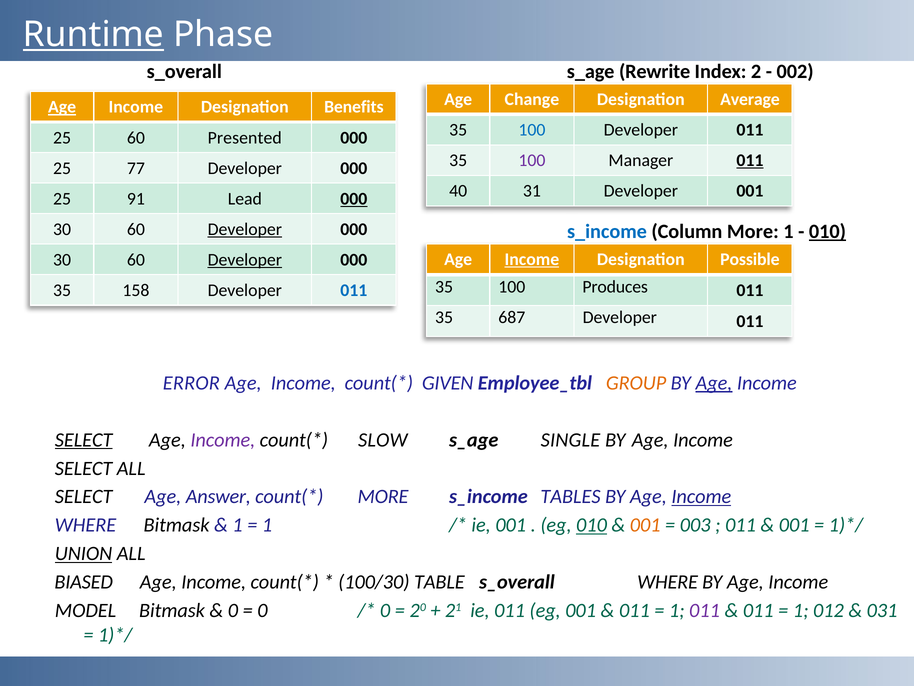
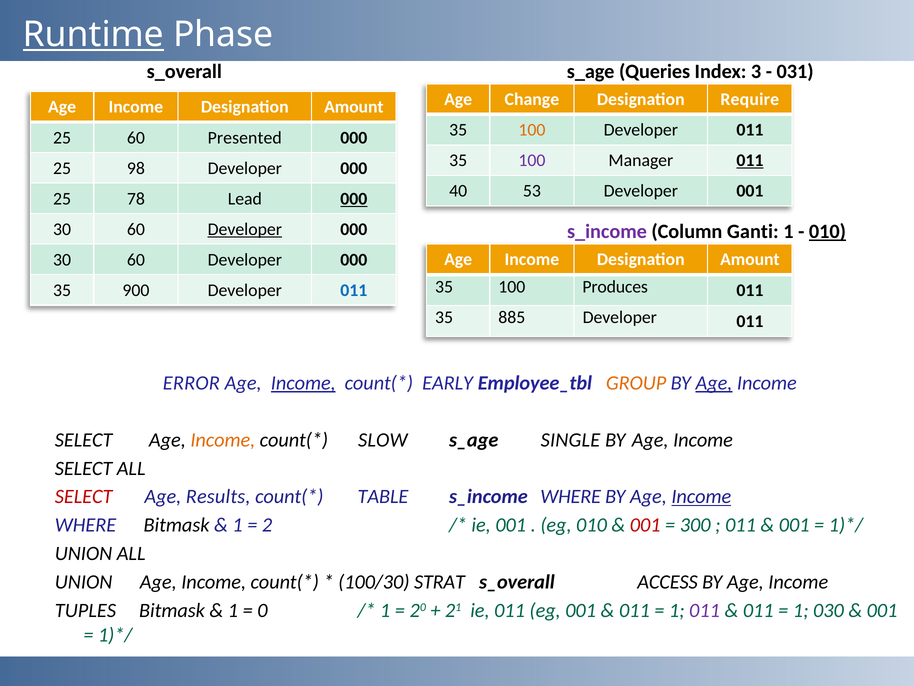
Rewrite: Rewrite -> Queries (655, 71)
2: 2 -> 3 (756, 71)
002: 002 -> 031 (795, 71)
Average: Average -> Require (750, 99)
Age underline: present -> none (62, 107)
Benefits: Benefits -> Amount (354, 107)
100 colour: blue -> orange (532, 130)
77: 77 -> 98 (136, 168)
31: 31 -> 53 (532, 191)
91: 91 -> 78 (136, 199)
s_income colour: blue -> purple (607, 231)
Column More: More -> Ganti (753, 231)
Income underline: present -> none (532, 259)
Possible: Possible -> Amount (750, 259)
Developer underline: present -> none (245, 260)
158: 158 -> 900 (136, 290)
687: 687 -> 885 (512, 317)
Income underline: none -> present (303, 383)
GIVEN: GIVEN -> EARLY (448, 383)
SELECT underline: present -> none (84, 440)
Income colour: purple -> orange (223, 440)
SELECT colour: black -> red (84, 496)
Answer: Answer -> Results (218, 496)
MORE: MORE -> TABLE (383, 496)
s_income TABLES: TABLES -> WHERE (571, 496)
1: 1 -> 2 (267, 525)
010 underline: present -> none (592, 525)
001 colour: orange -> red (645, 525)
003: 003 -> 300 (695, 525)
UNION underline: present -> none (84, 553)
BIASED: BIASED -> UNION (84, 582)
TABLE: TABLE -> STRAT (439, 582)
s_overall WHERE: WHERE -> ACCESS (668, 582)
MODEL: MODEL -> TUPLES (85, 610)
0: 0 -> 1 (233, 610)
0: 0 -> 1 (385, 610)
012: 012 -> 030 (828, 610)
031: 031 -> 001 (882, 610)
